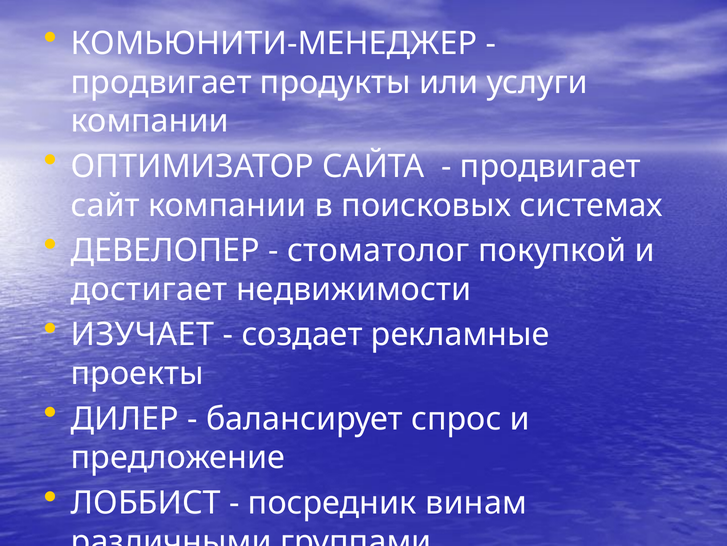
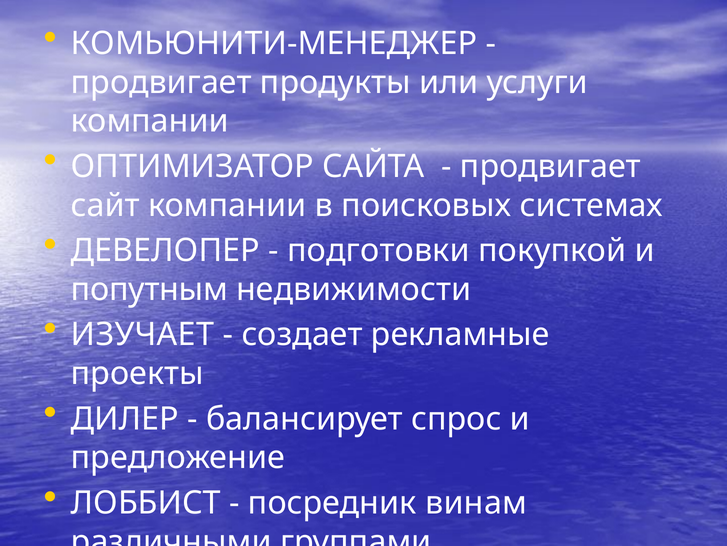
стоматолог: стоматолог -> подготовки (378, 250)
достигает: достигает -> попутным (149, 289)
